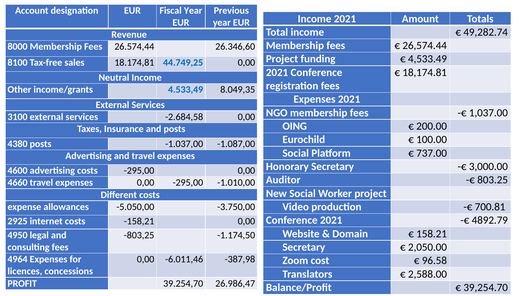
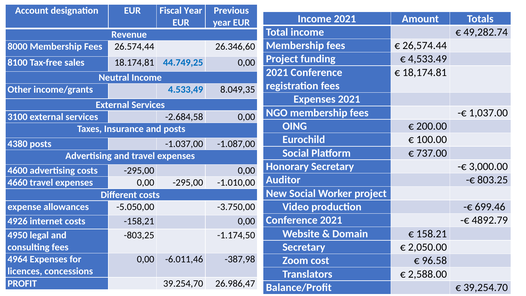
700.81: 700.81 -> 699.46 (490, 207)
2925: 2925 -> 4926 (18, 221)
